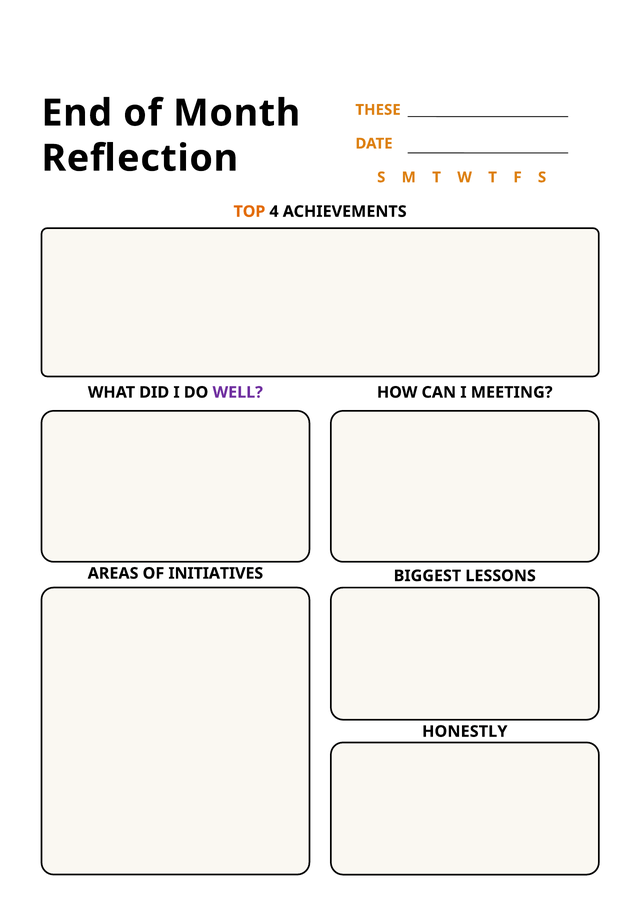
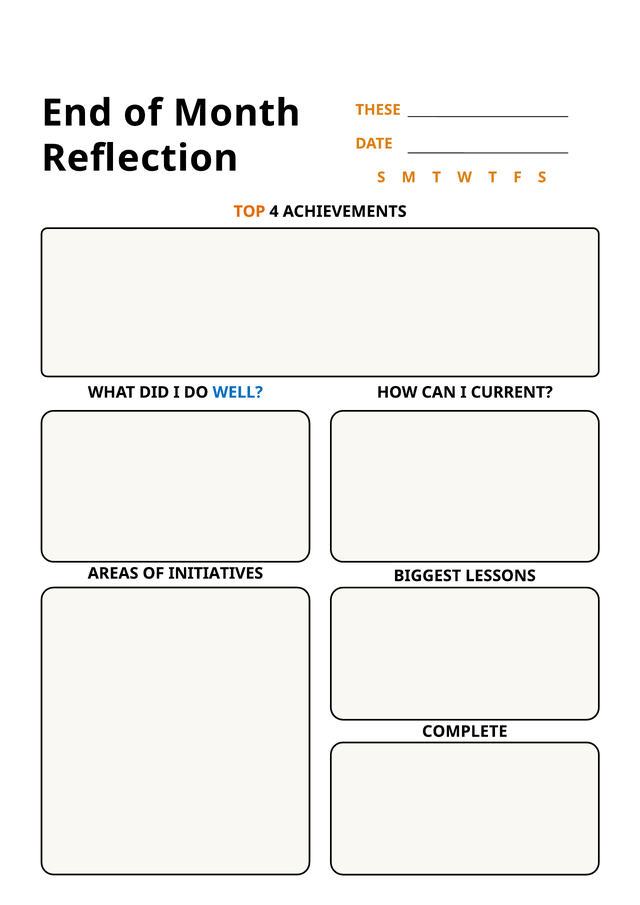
WELL colour: purple -> blue (238, 393)
MEETING: MEETING -> CURRENT (512, 393)
HONESTLY: HONESTLY -> COMPLETE (465, 732)
